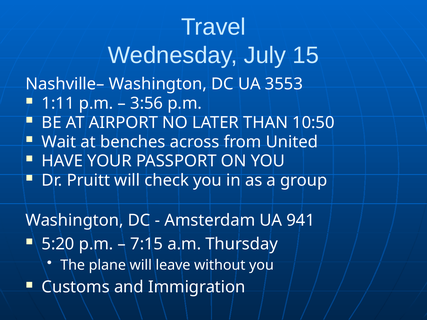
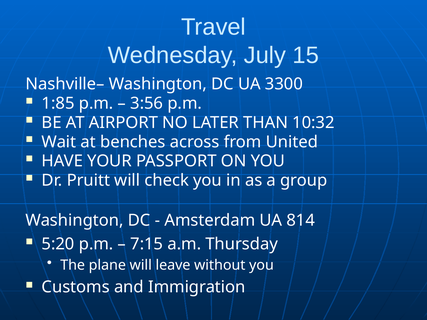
3553: 3553 -> 3300 (284, 84)
1:11: 1:11 -> 1:85 (58, 103)
10:50: 10:50 -> 10:32 (313, 123)
941: 941 -> 814 (301, 221)
